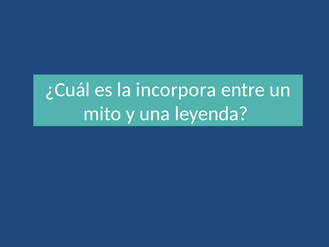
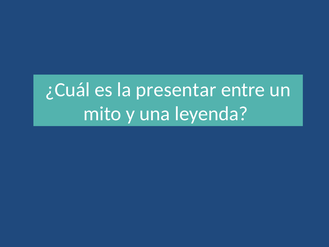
incorpora: incorpora -> presentar (176, 90)
